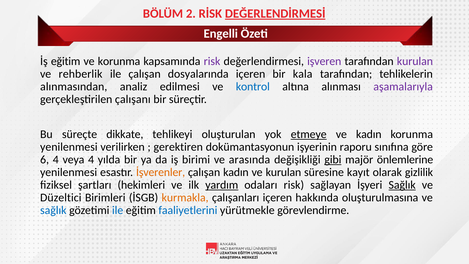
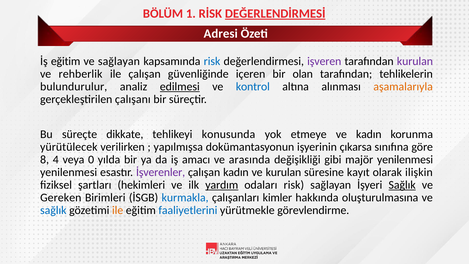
2: 2 -> 1 (191, 14)
Engelli: Engelli -> Adresi (221, 34)
ve korunma: korunma -> sağlayan (119, 61)
risk colour: purple -> blue (212, 61)
dosyalarında: dosyalarında -> güvenliğinde (198, 74)
kala: kala -> olan (303, 74)
alınmasından: alınmasından -> bulundurulur (74, 87)
edilmesi underline: none -> present (180, 87)
aşamalarıyla colour: purple -> orange (403, 87)
oluşturulan: oluşturulan -> konusunda (229, 134)
etmeye underline: present -> none (309, 134)
yenilenmesi: yenilenmesi -> yürütülecek (69, 147)
gerektiren: gerektiren -> yapılmışsa (178, 147)
raporu: raporu -> çıkarsa (356, 147)
6: 6 -> 8 (45, 160)
veya 4: 4 -> 0 (91, 160)
birimi: birimi -> amacı (196, 160)
gibi underline: present -> none (333, 160)
majör önlemlerine: önlemlerine -> yenilenmesi (405, 160)
İşverenler colour: orange -> purple (161, 172)
gizlilik: gizlilik -> ilişkin (419, 172)
Düzeltici: Düzeltici -> Gereken (61, 198)
kurmakla colour: orange -> blue (185, 198)
çalışanları içeren: içeren -> kimler (277, 198)
ile colour: blue -> orange (118, 210)
